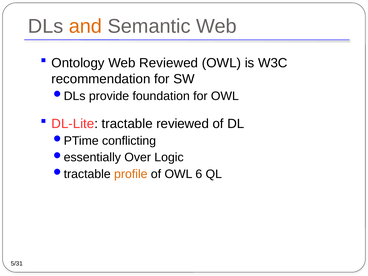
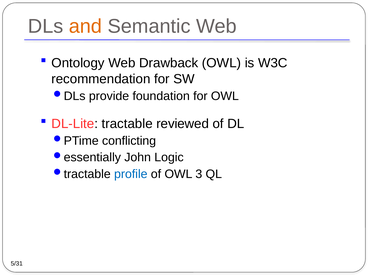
Web Reviewed: Reviewed -> Drawback (169, 63)
Over: Over -> John (138, 157)
profile colour: orange -> blue (131, 174)
6: 6 -> 3 (199, 174)
